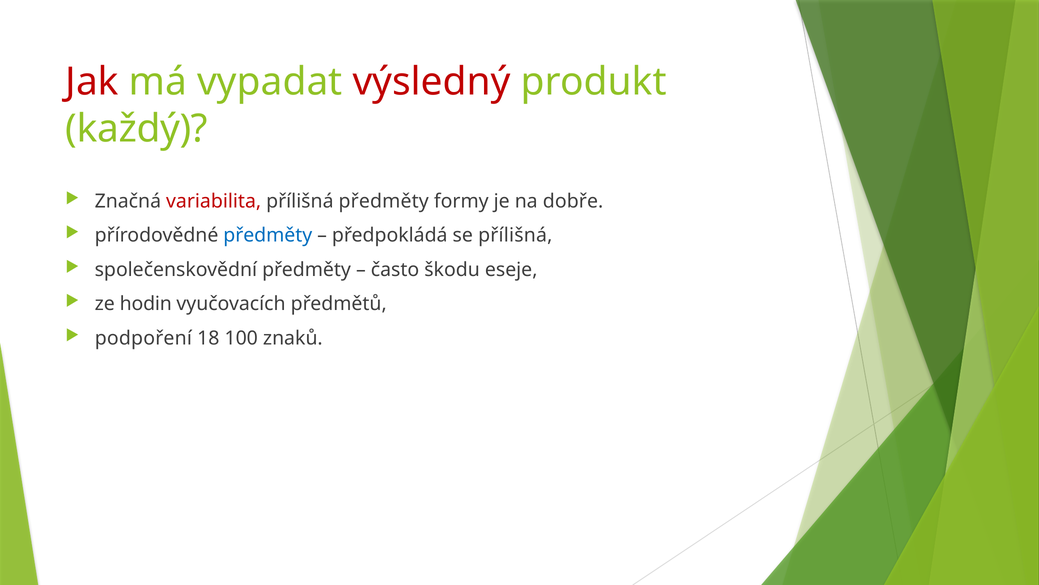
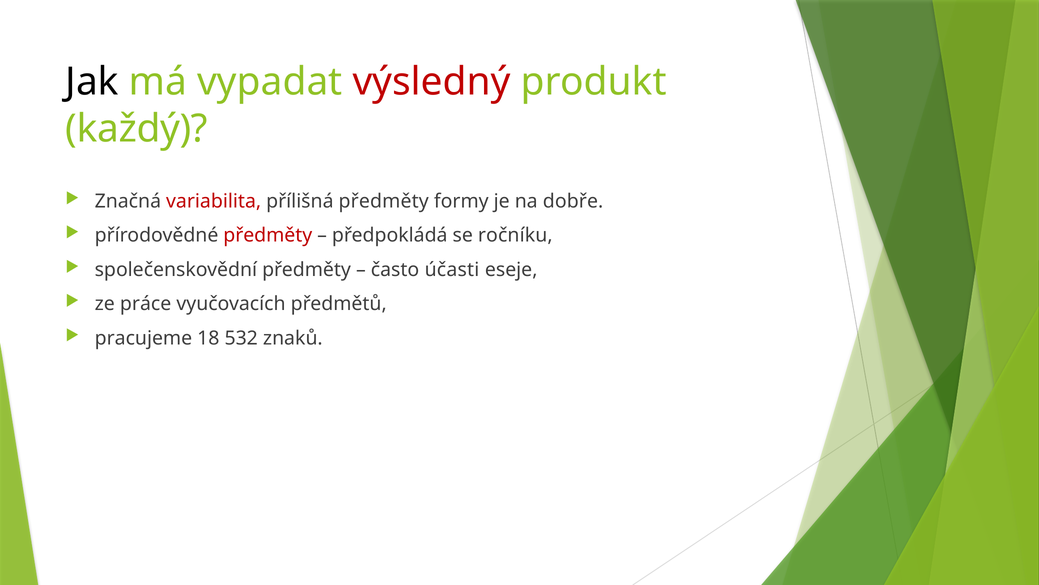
Jak colour: red -> black (92, 82)
předměty colour: blue -> red (268, 235)
se přílišná: přílišná -> ročníku (515, 235)
škodu: škodu -> účasti (452, 269)
hodin: hodin -> práce (146, 304)
podpoření: podpoření -> pracujeme (143, 338)
100: 100 -> 532 (241, 338)
